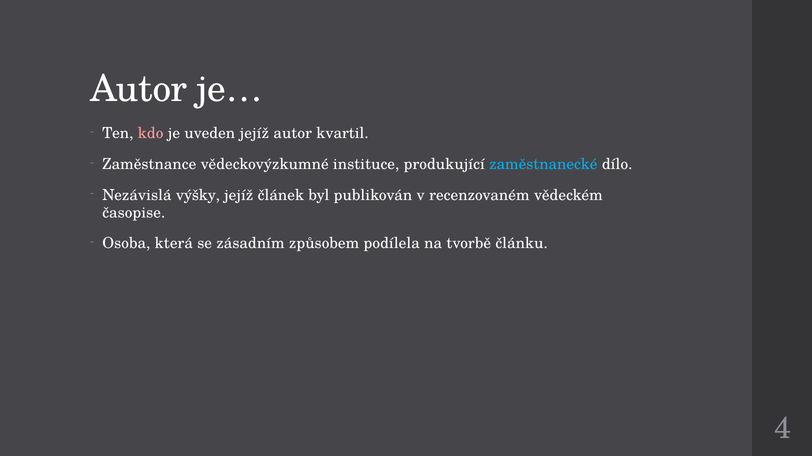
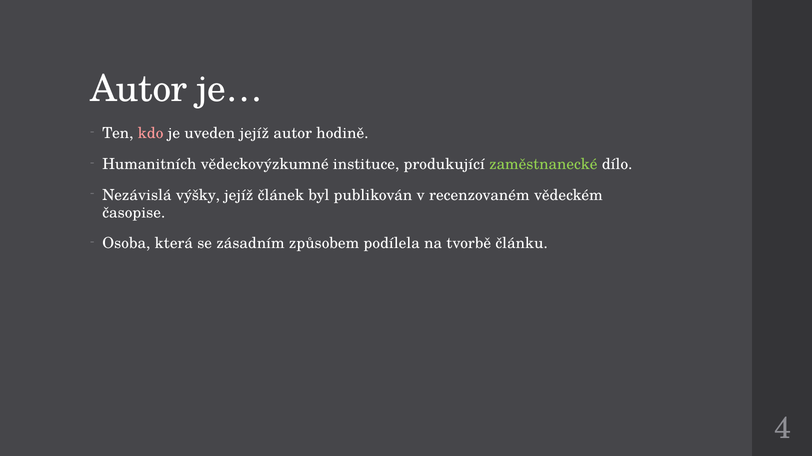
kvartil: kvartil -> hodině (342, 134)
Zaměstnance: Zaměstnance -> Humanitních (149, 165)
zaměstnanecké colour: light blue -> light green (543, 165)
